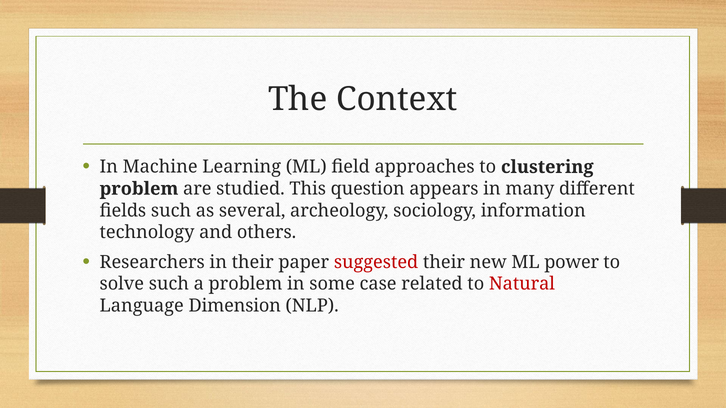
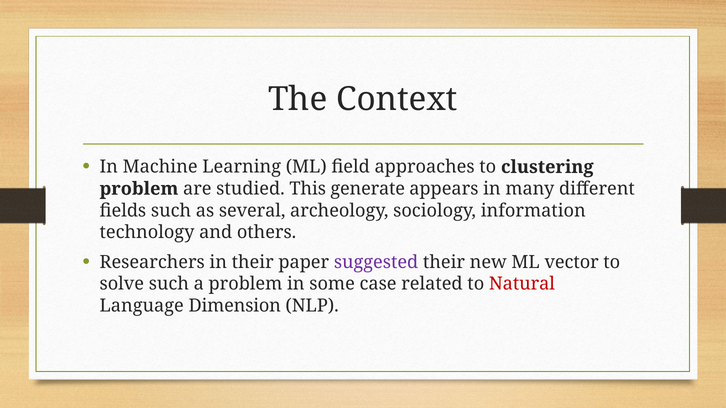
question: question -> generate (368, 189)
suggested colour: red -> purple (376, 262)
power: power -> vector (572, 262)
